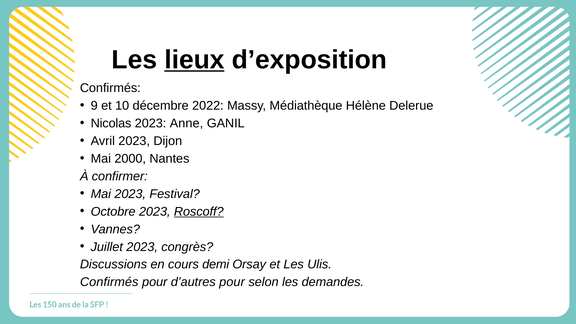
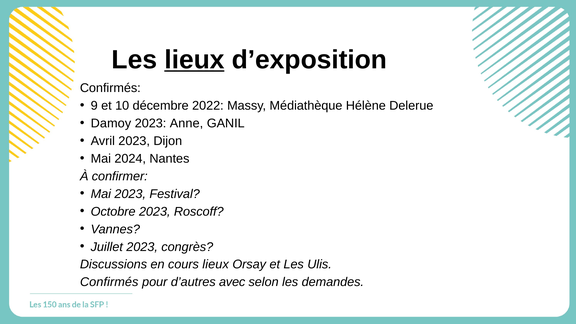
Nicolas: Nicolas -> Damoy (111, 123)
2000: 2000 -> 2024 (130, 159)
Roscoff underline: present -> none (199, 212)
cours demi: demi -> lieux (216, 264)
d’autres pour: pour -> avec (232, 282)
